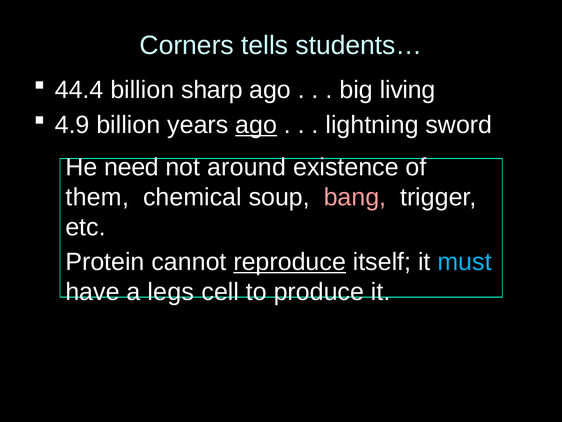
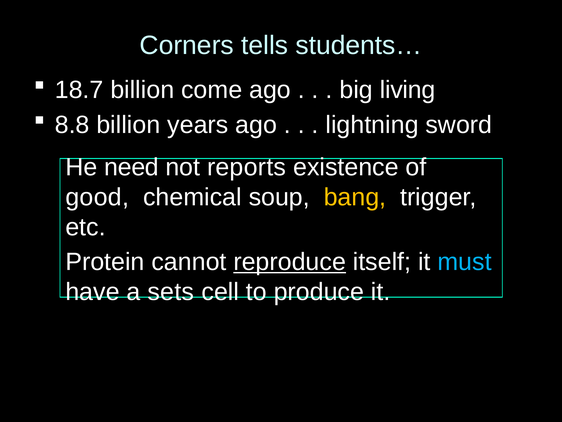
44.4: 44.4 -> 18.7 (79, 90)
sharp: sharp -> come (212, 90)
4.9: 4.9 -> 8.8 (72, 125)
ago underline: present -> none (256, 125)
around: around -> reports (247, 167)
them: them -> good (97, 197)
bang colour: pink -> yellow (355, 197)
legs: legs -> sets (171, 292)
